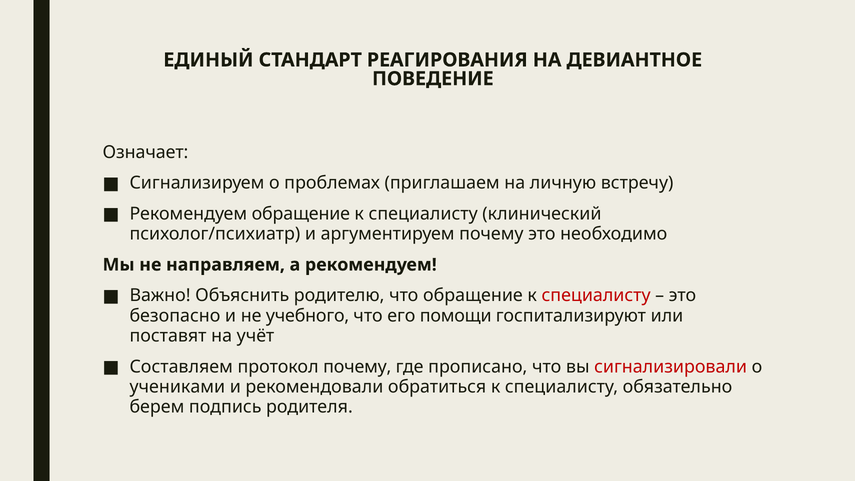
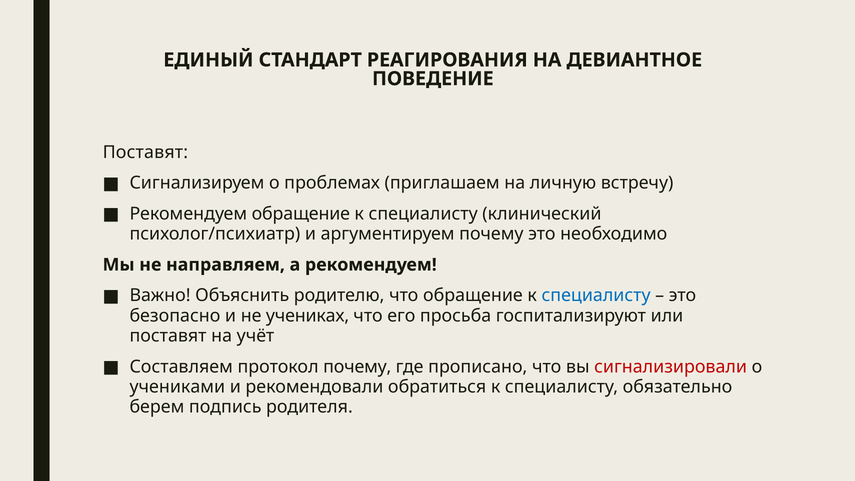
Означает: Означает -> Поставят (145, 152)
специалисту colour: red -> blue (596, 296)
учебного: учебного -> учениках (308, 316)
помощи: помощи -> просьба (456, 316)
